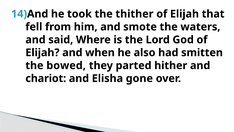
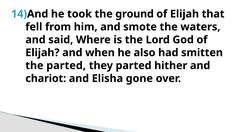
thither: thither -> ground (135, 14)
the bowed: bowed -> parted (66, 65)
